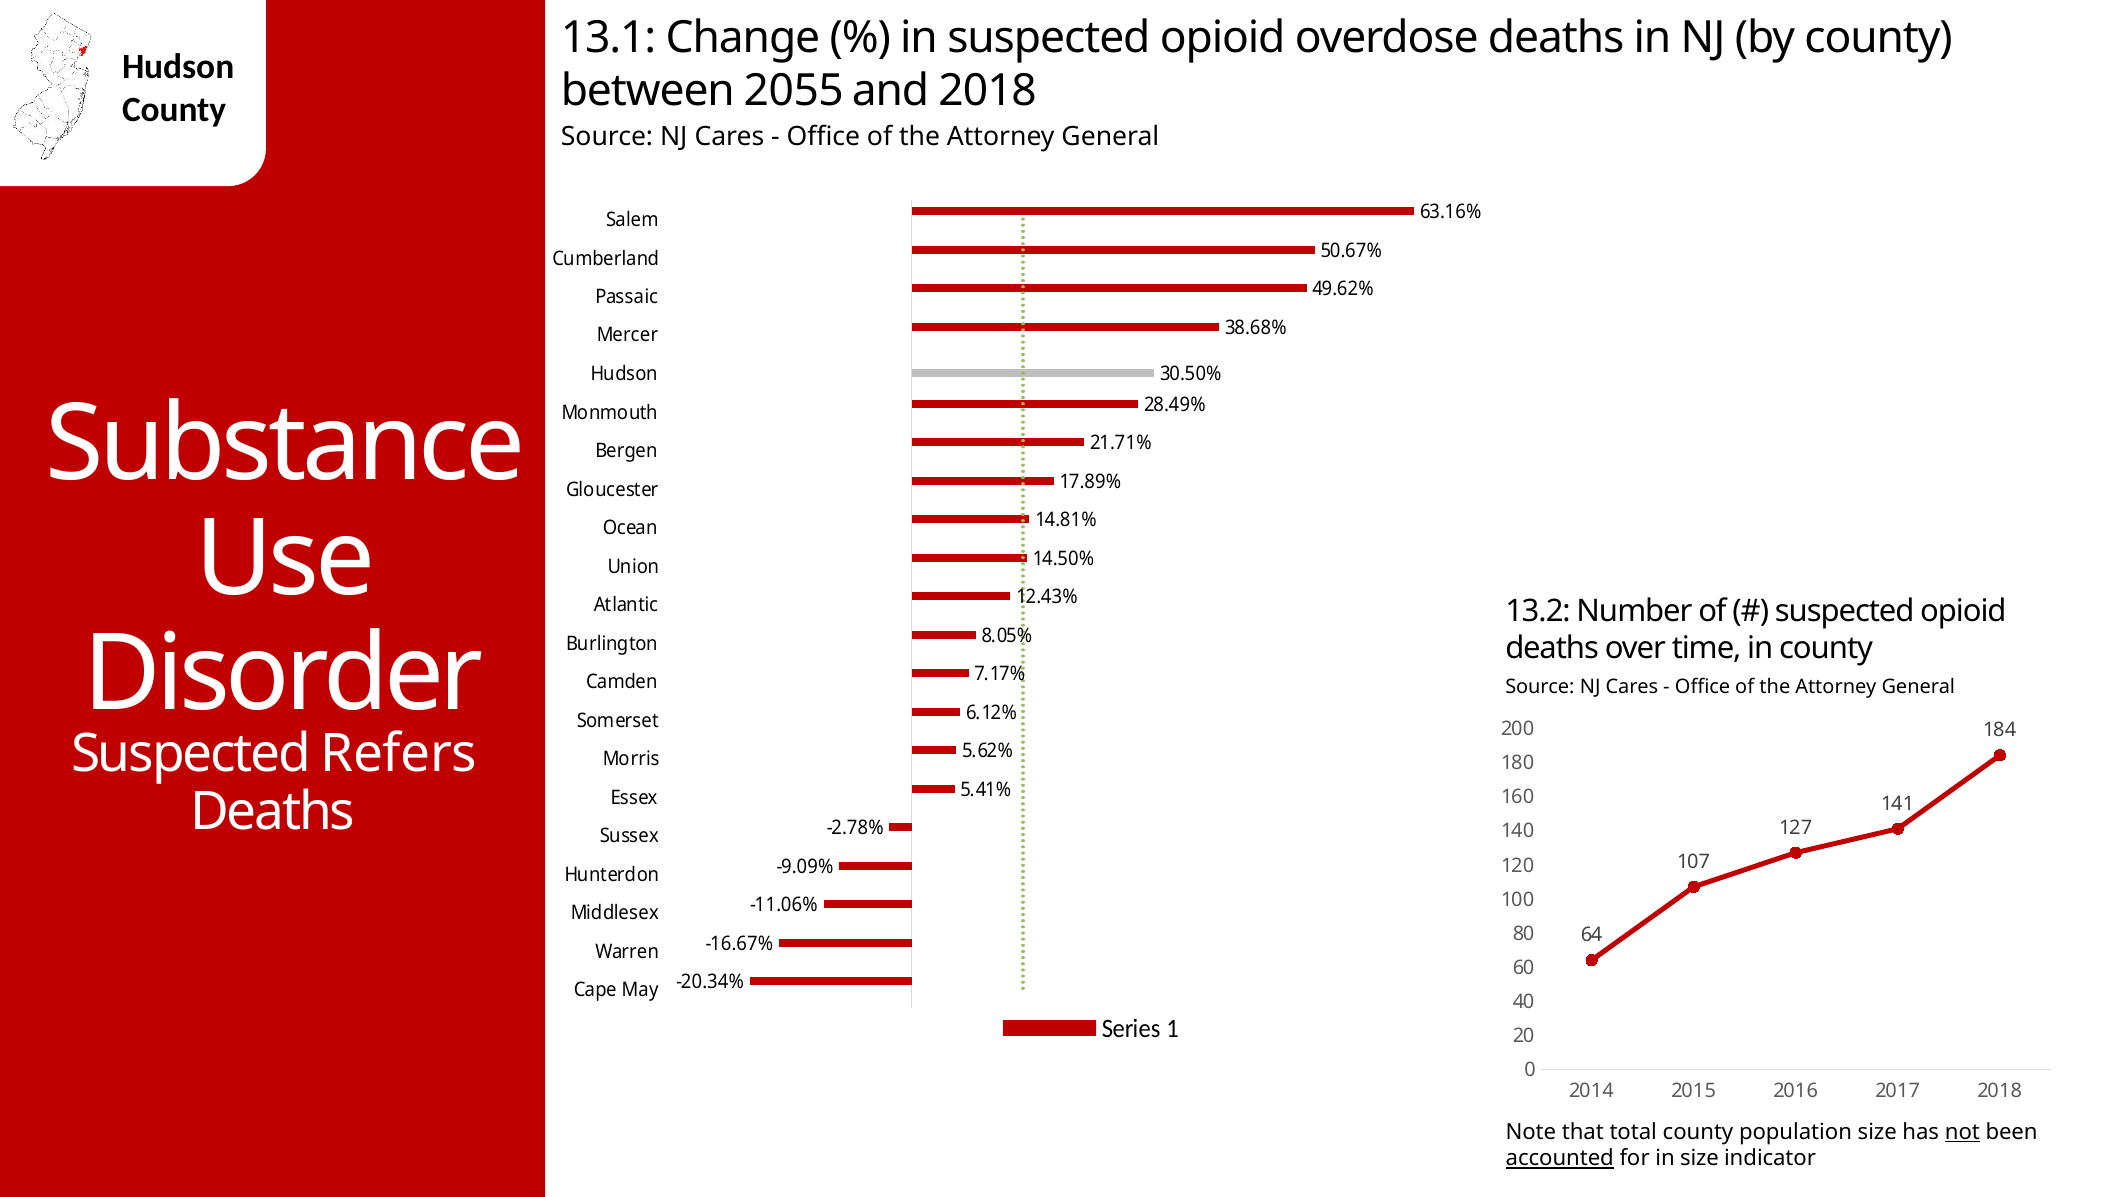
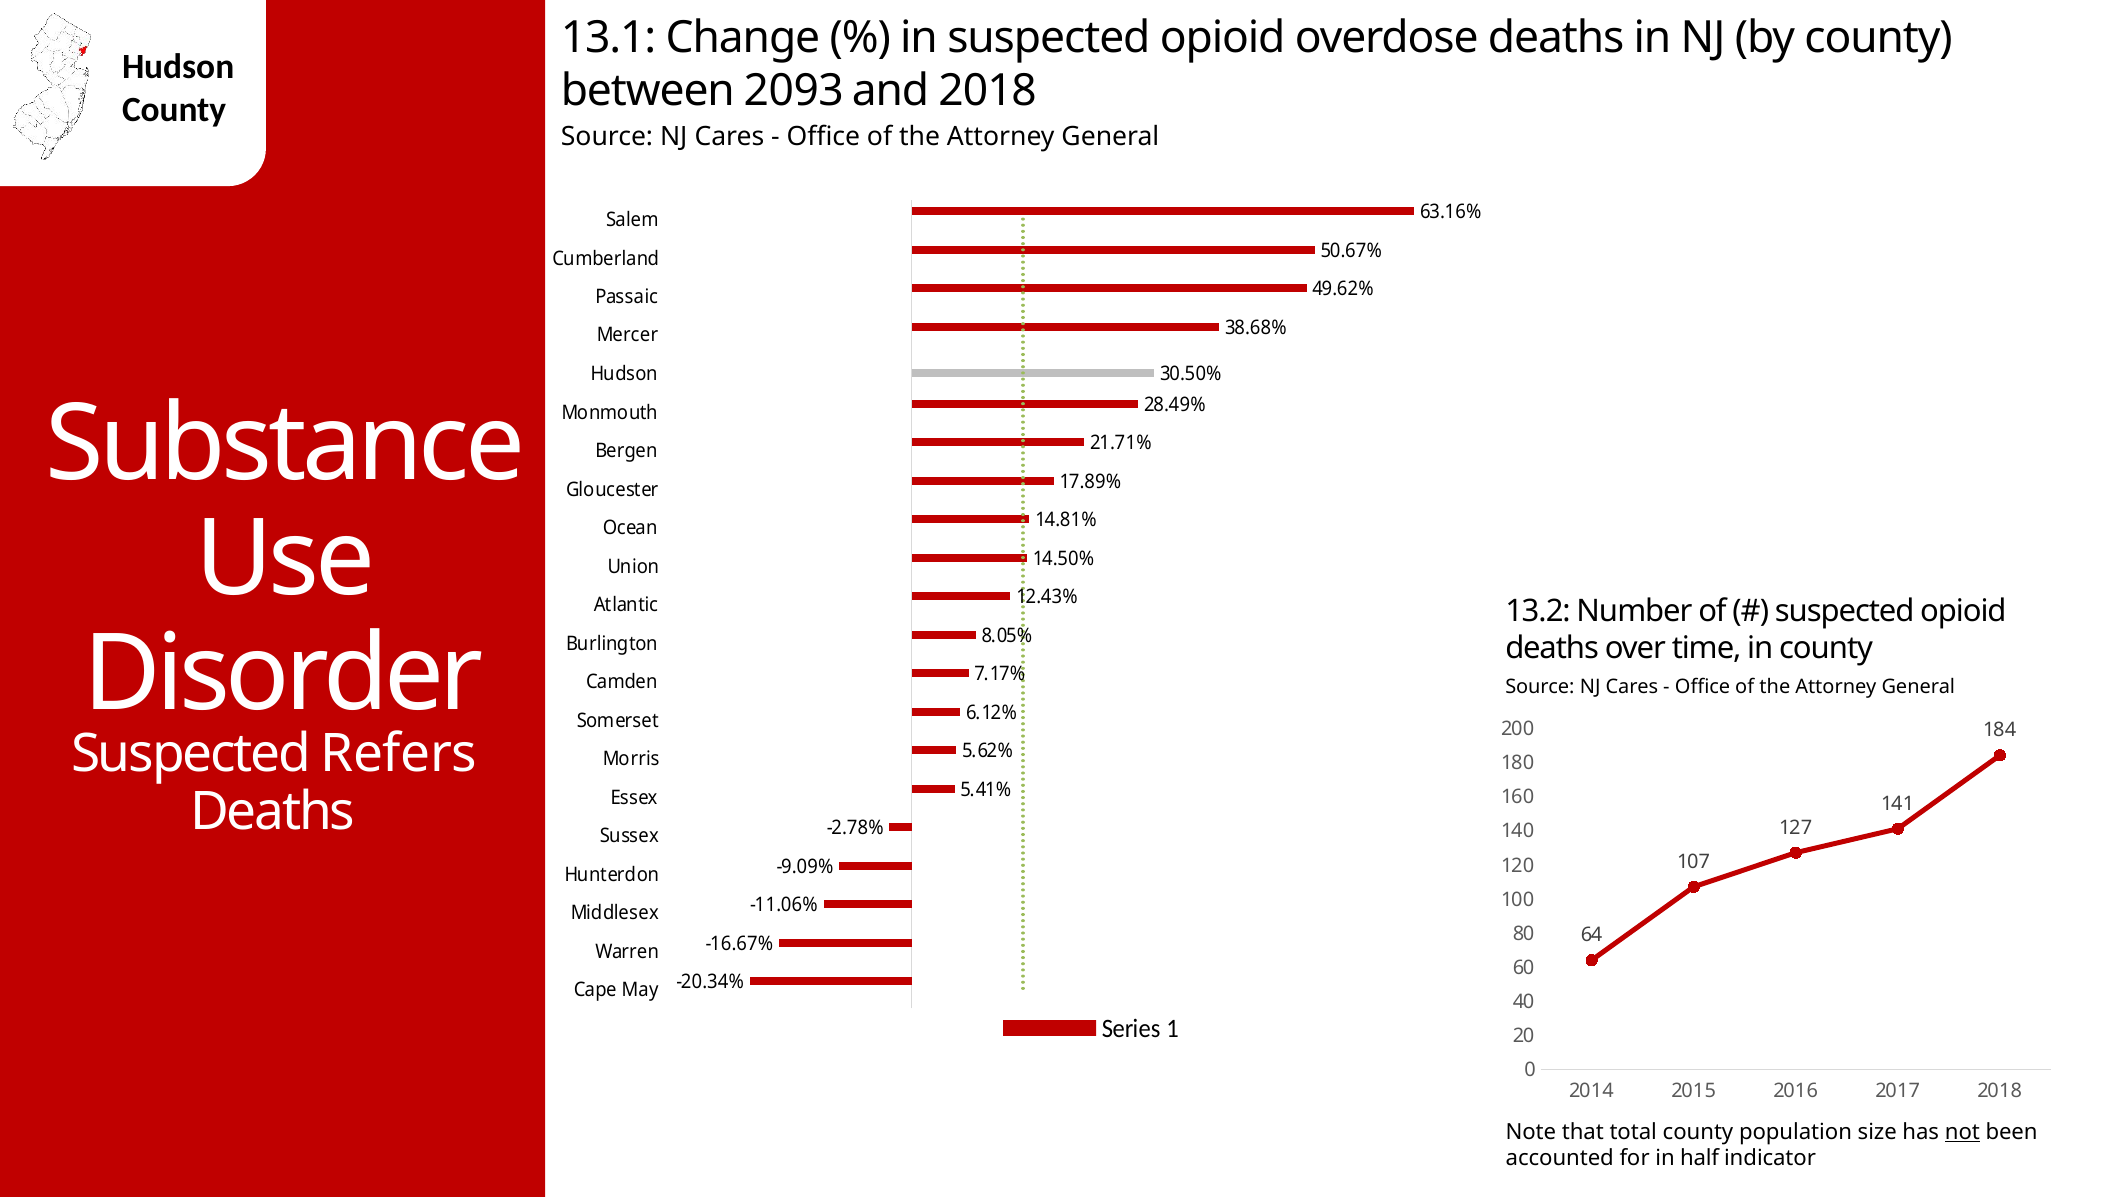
2055: 2055 -> 2093 (794, 91)
accounted underline: present -> none (1560, 1159)
in size: size -> half (1700, 1159)
